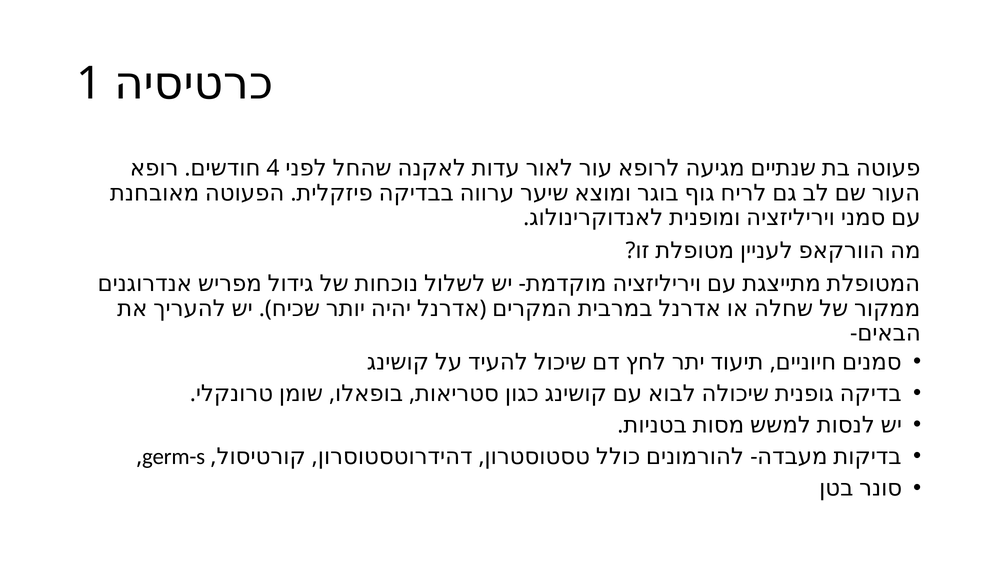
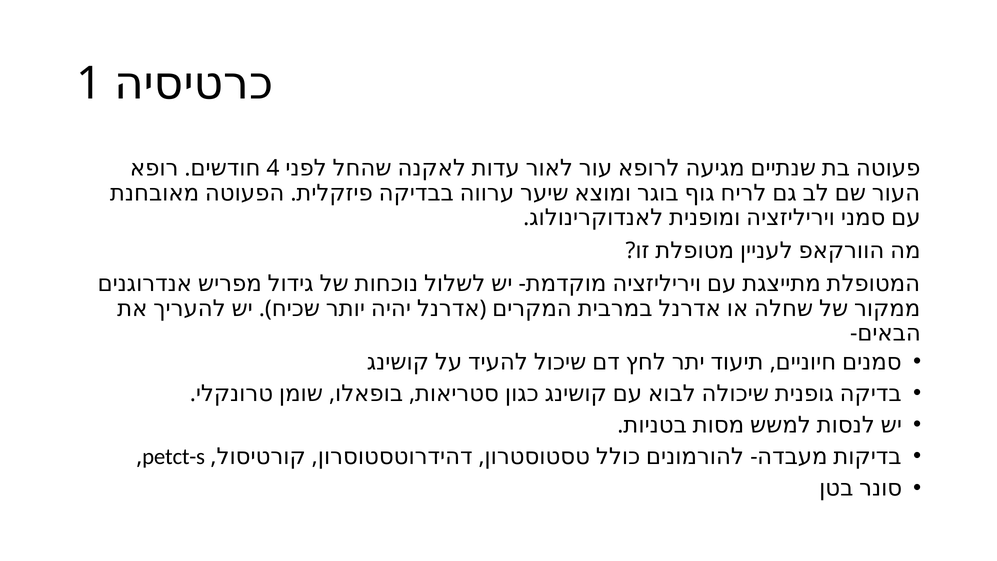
germ-s: germ-s -> petct-s (174, 457)
